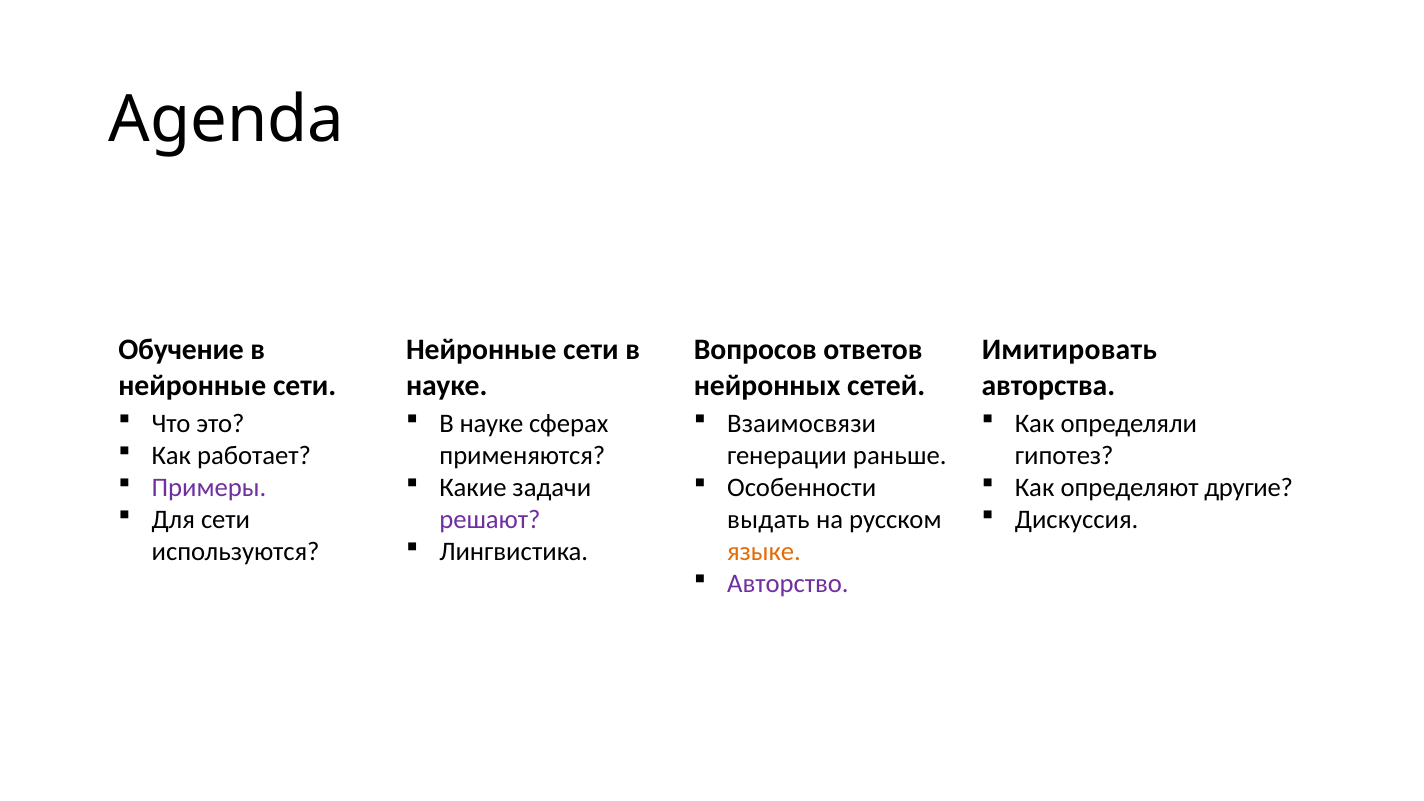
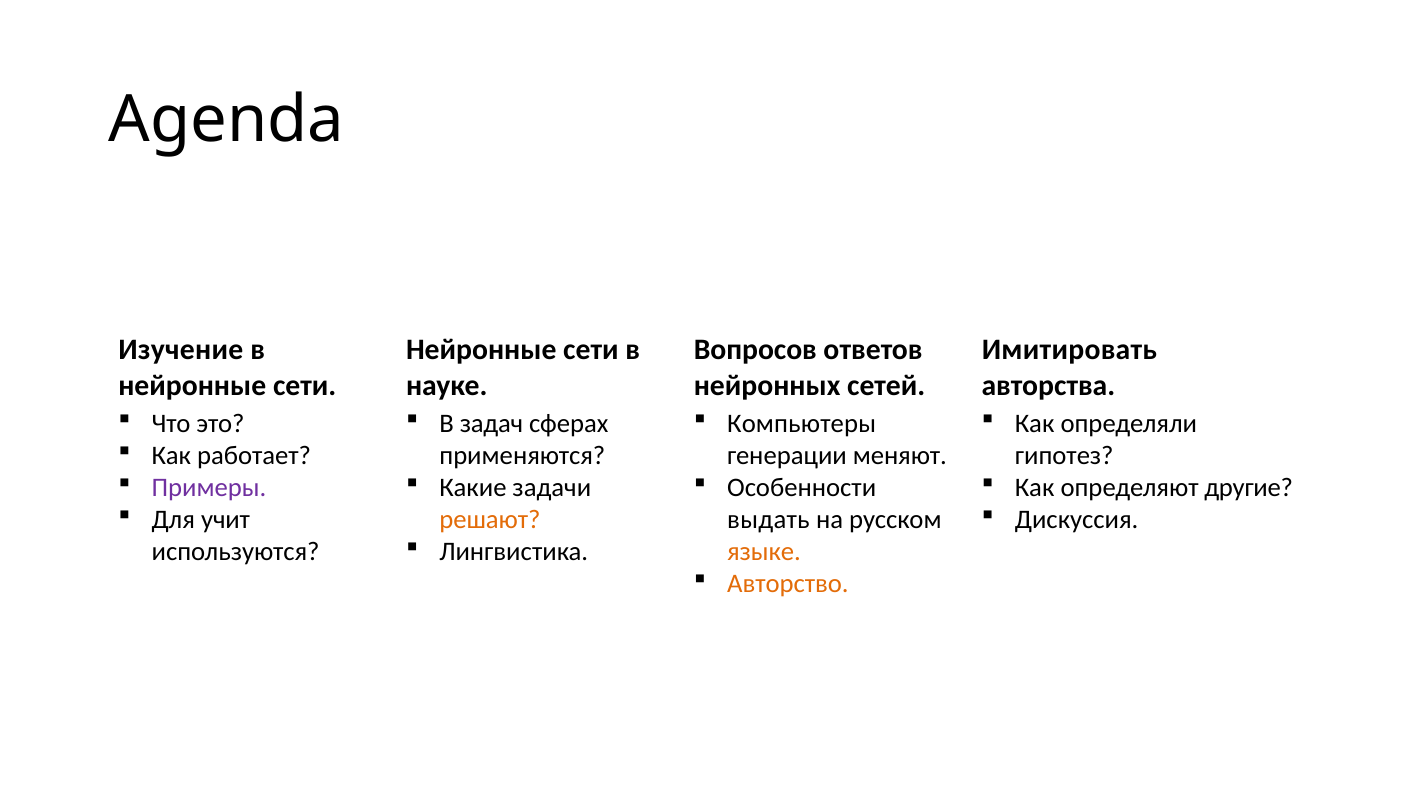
Обучение: Обучение -> Изучение (181, 350)
науке: науке -> задач (492, 424)
Взаимосвязи: Взаимосвязи -> Компьютеры (802, 424)
раньше: раньше -> меняют (900, 456)
Для сети: сети -> учит (226, 520)
решают colour: purple -> orange (490, 520)
Авторство colour: purple -> orange (788, 584)
